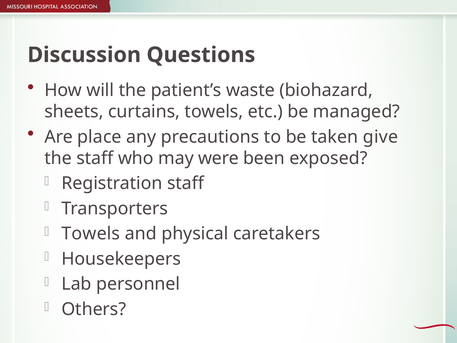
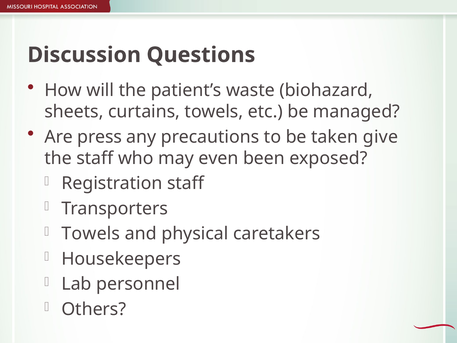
place: place -> press (100, 137)
were: were -> even (218, 158)
